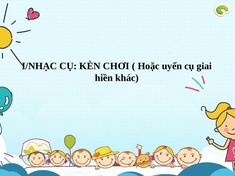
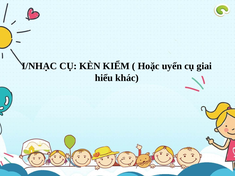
CHƠI: CHƠI -> KIỂM (116, 66)
hiền: hiền -> hiểu (104, 78)
